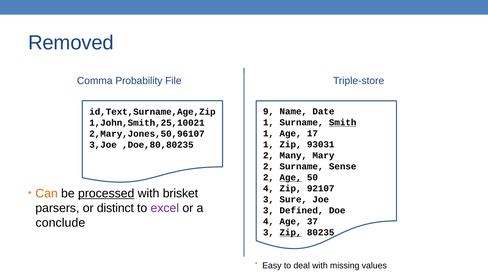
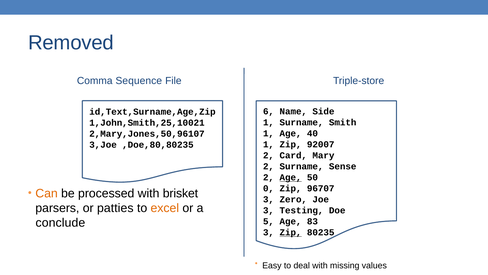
Probability: Probability -> Sequence (139, 81)
9: 9 -> 6 (269, 111)
Date: Date -> Side (323, 111)
Smith underline: present -> none (343, 122)
17: 17 -> 40 (312, 133)
93031: 93031 -> 92007 (321, 144)
Many: Many -> Card (293, 155)
4: 4 -> 0 (269, 188)
92107: 92107 -> 96707 (321, 188)
processed underline: present -> none (106, 193)
Sure: Sure -> Zero (293, 199)
distinct: distinct -> patties (115, 208)
excel colour: purple -> orange (165, 208)
Defined: Defined -> Testing (302, 210)
4: 4 -> 5 (269, 221)
37: 37 -> 83 (312, 221)
